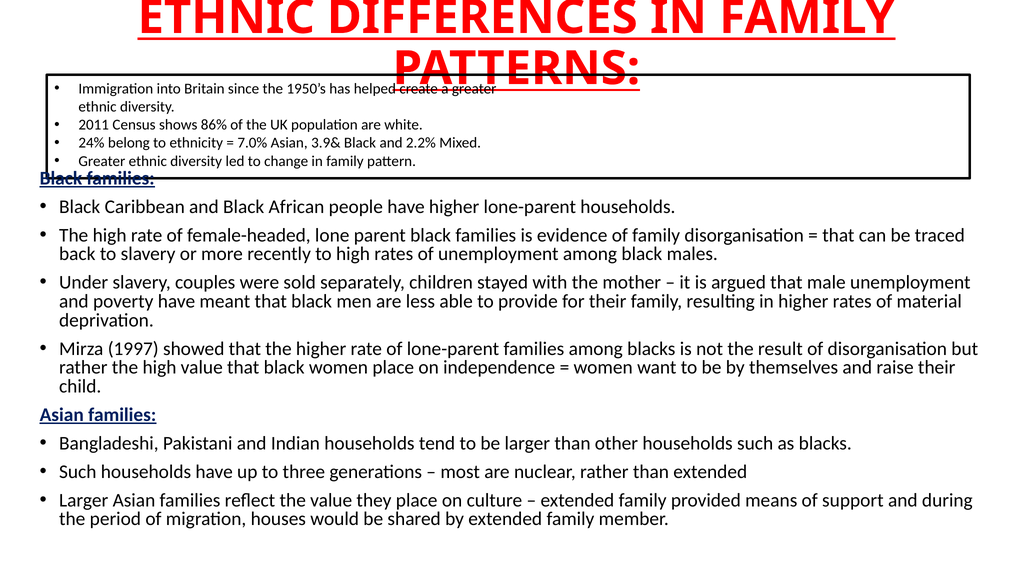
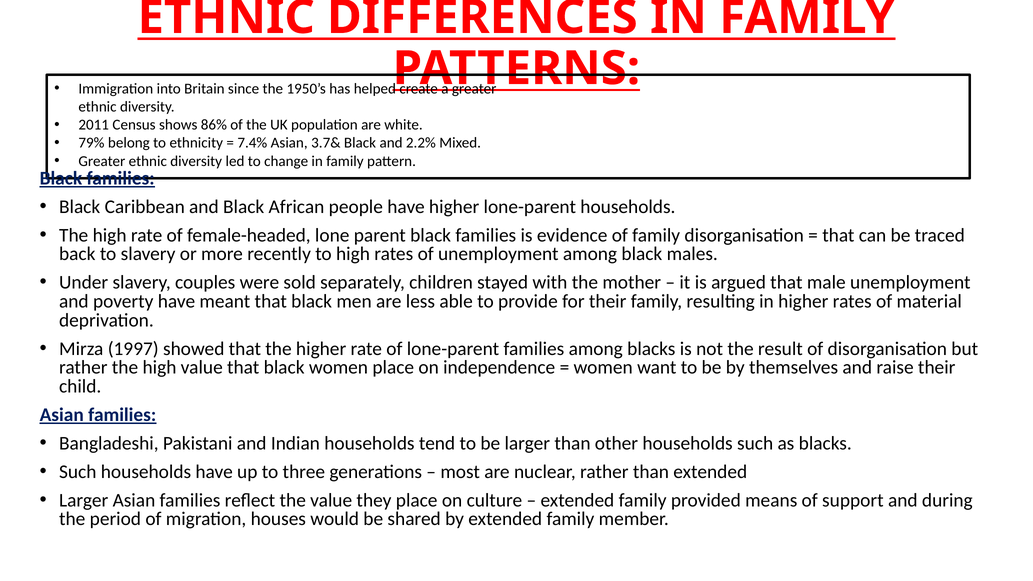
24%: 24% -> 79% (91, 143)
7.0%: 7.0% -> 7.4% (252, 143)
3.9&: 3.9& -> 3.7& (326, 143)
